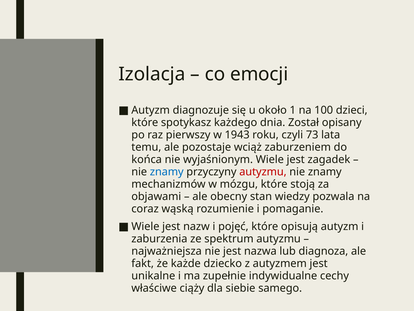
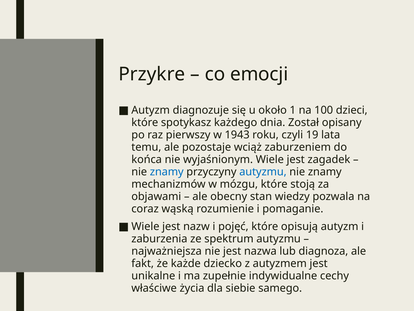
Izolacja: Izolacja -> Przykre (152, 74)
73: 73 -> 19 (312, 135)
autyzmu colour: red -> blue (263, 172)
ciąży: ciąży -> życia (192, 288)
